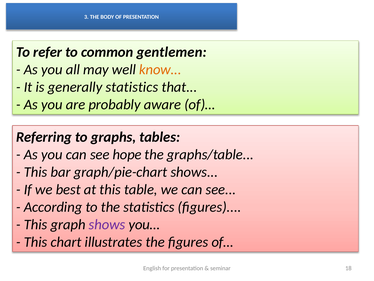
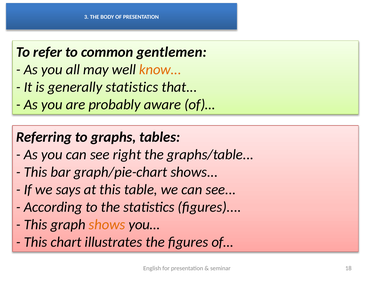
hope: hope -> right (127, 154)
best: best -> says (68, 189)
shows colour: purple -> orange (107, 224)
